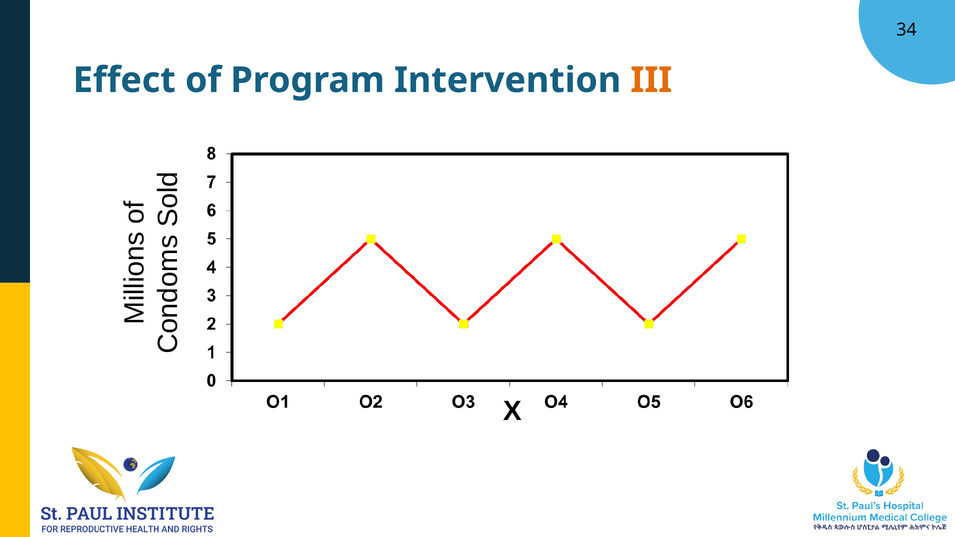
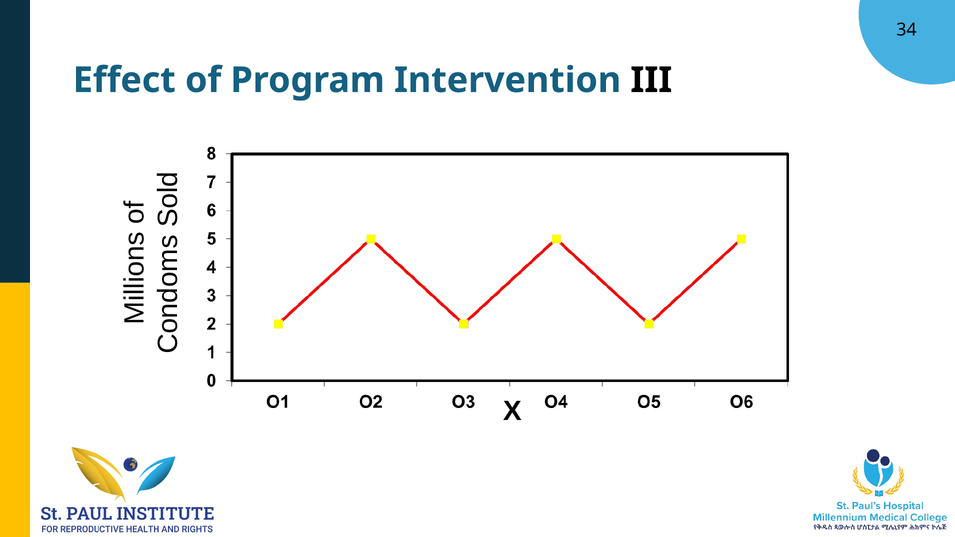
III colour: orange -> black (651, 80)
